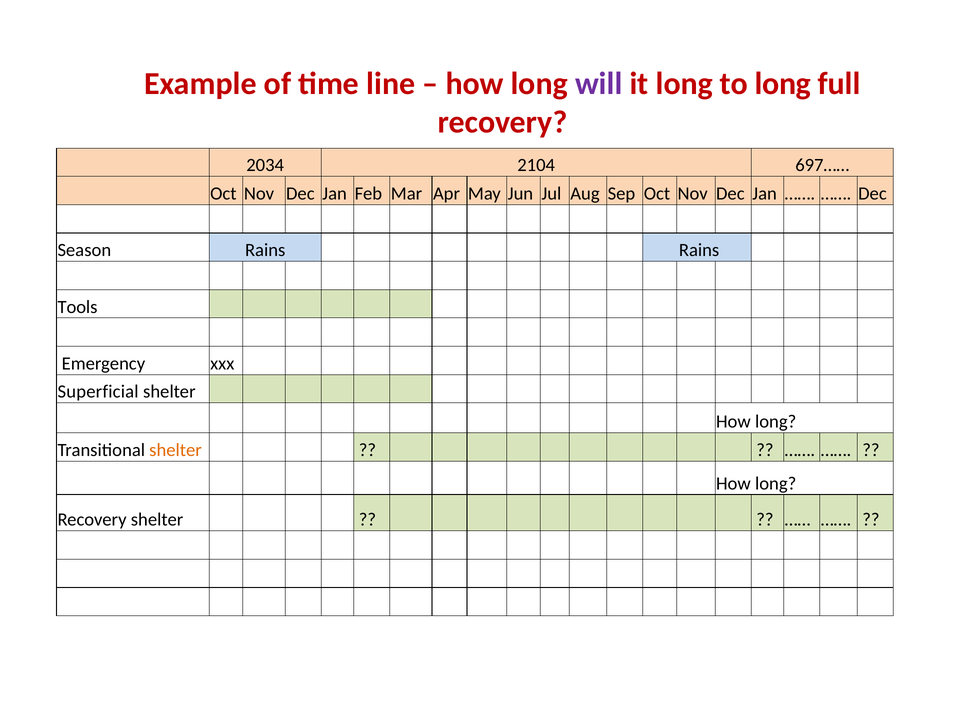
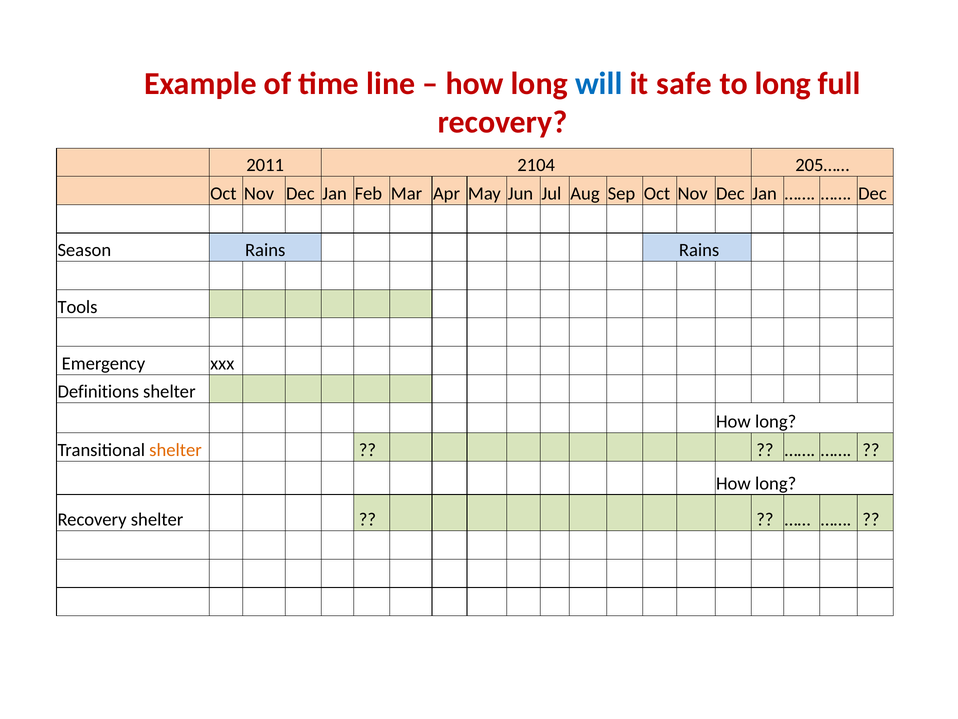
will colour: purple -> blue (599, 84)
it long: long -> safe (684, 84)
2034: 2034 -> 2011 (265, 165)
697……: 697…… -> 205…… (822, 165)
Superficial: Superficial -> Definitions (98, 391)
